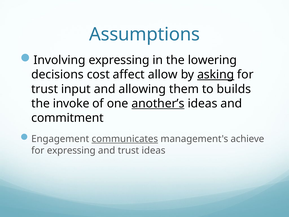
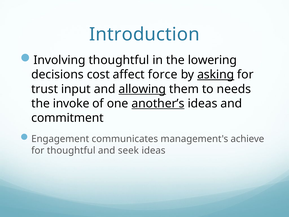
Assumptions: Assumptions -> Introduction (144, 34)
Involving expressing: expressing -> thoughtful (119, 60)
allow: allow -> force (163, 75)
allowing underline: none -> present (142, 89)
builds: builds -> needs (234, 89)
communicates underline: present -> none (125, 139)
for expressing: expressing -> thoughtful (71, 150)
and trust: trust -> seek (128, 150)
